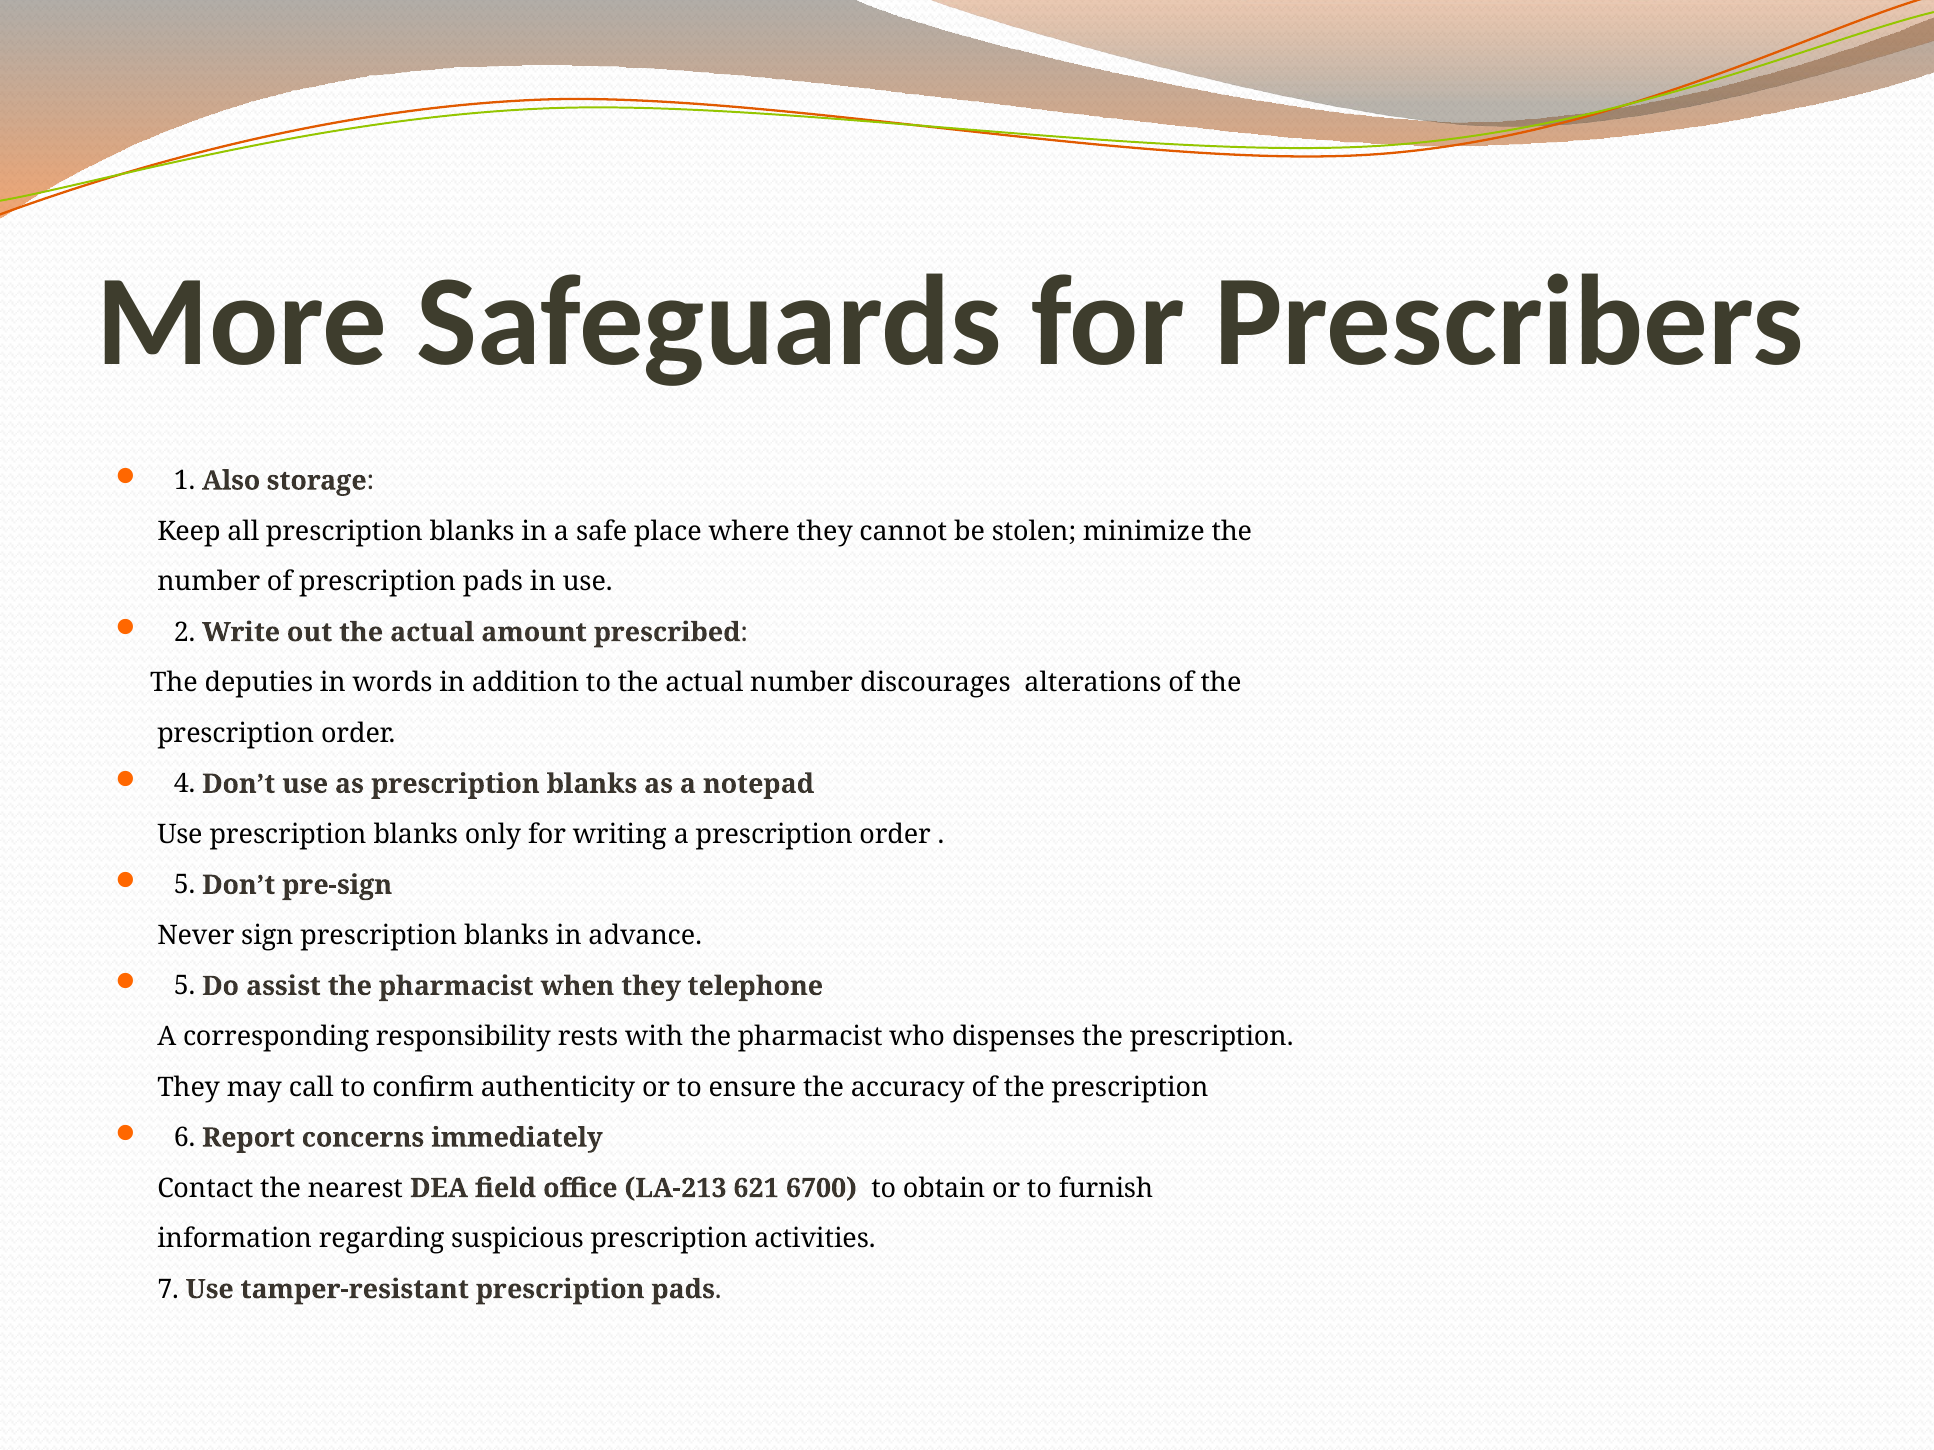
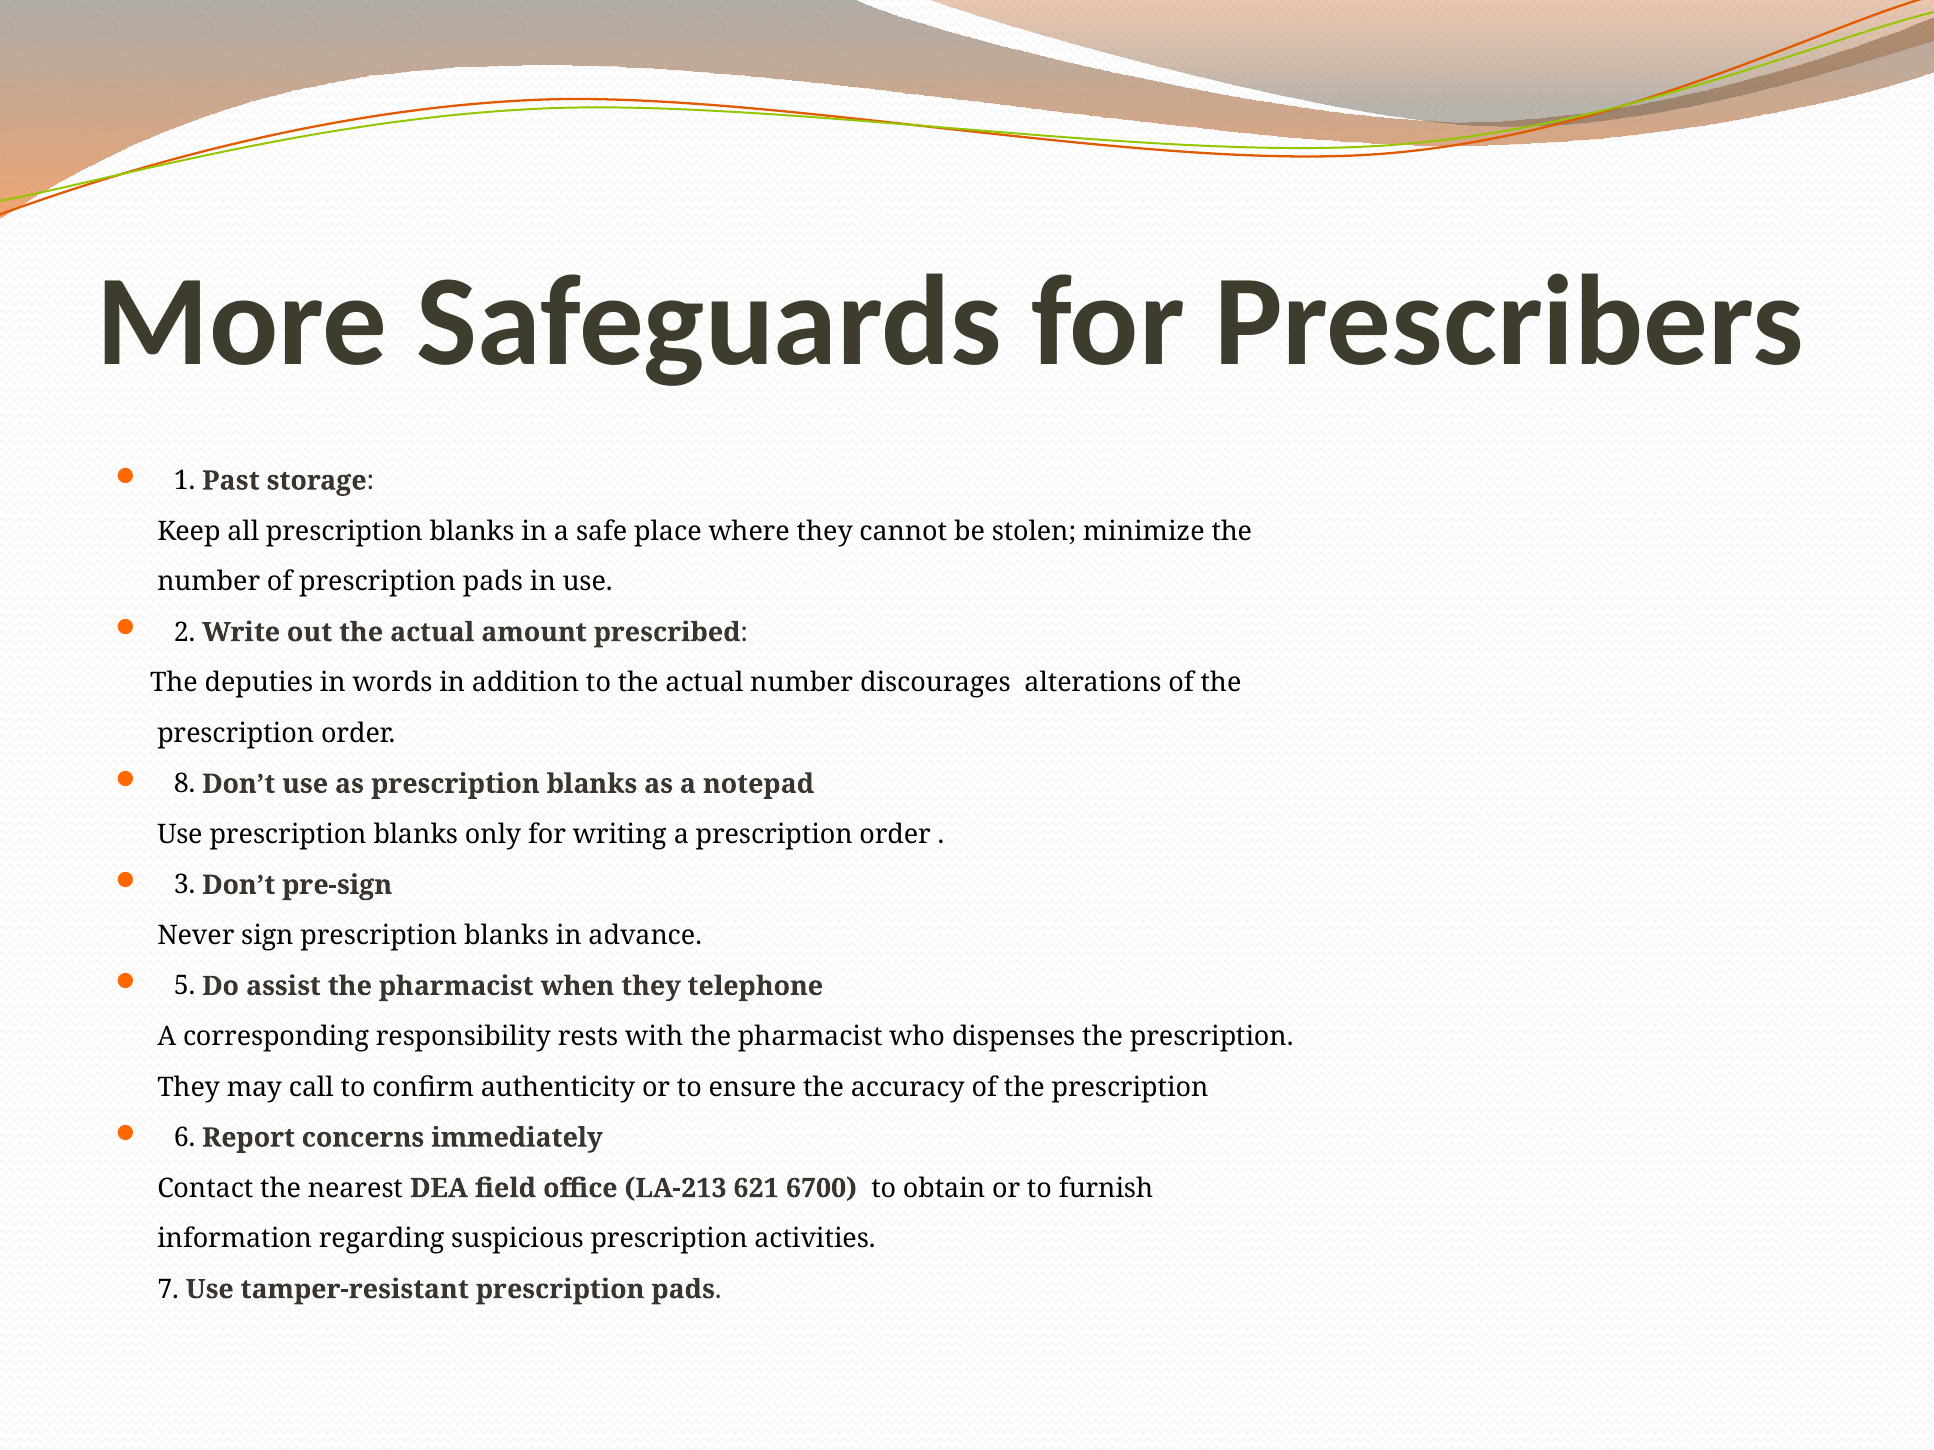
Also: Also -> Past (231, 481)
4: 4 -> 8 (185, 784)
5: 5 -> 3 (185, 885)
